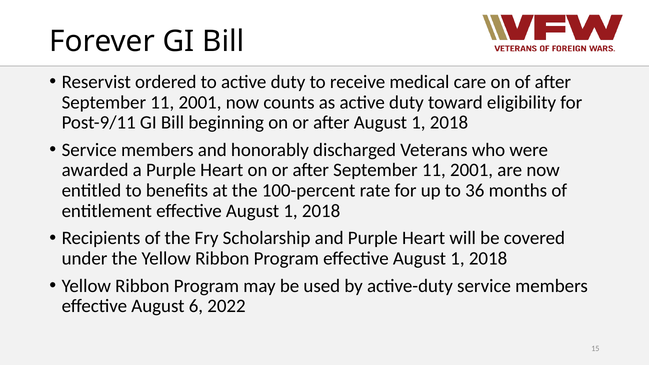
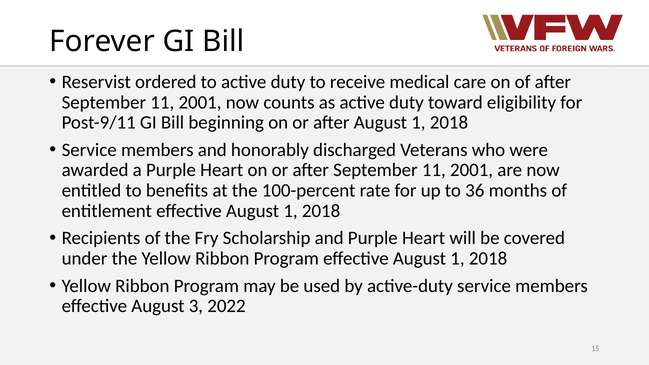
6: 6 -> 3 (196, 306)
